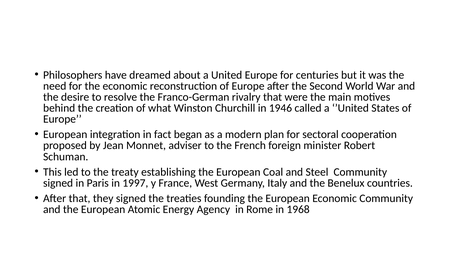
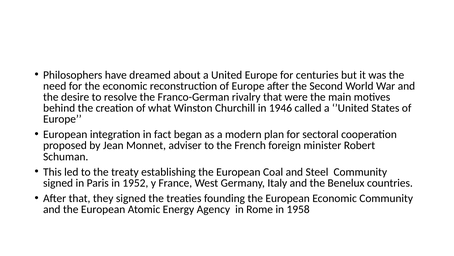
1997: 1997 -> 1952 (135, 183)
1968: 1968 -> 1958 (298, 209)
